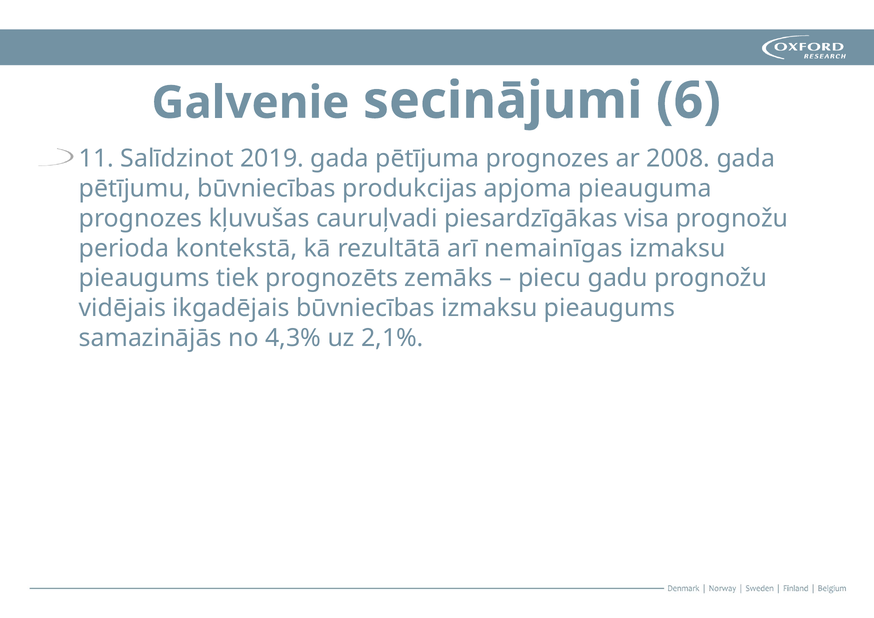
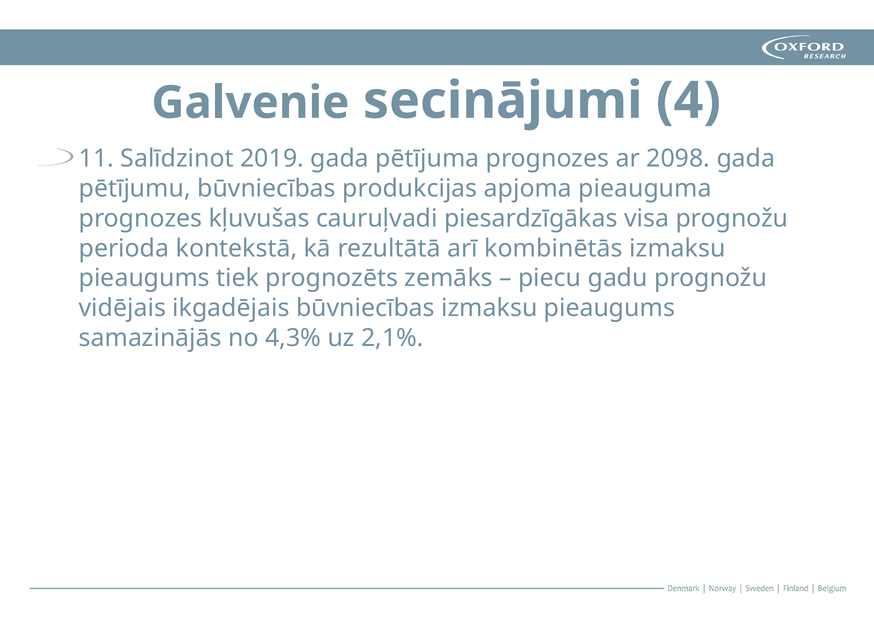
6: 6 -> 4 (688, 101)
2008: 2008 -> 2098 (678, 159)
nemainīgas: nemainīgas -> kombinētās (554, 248)
